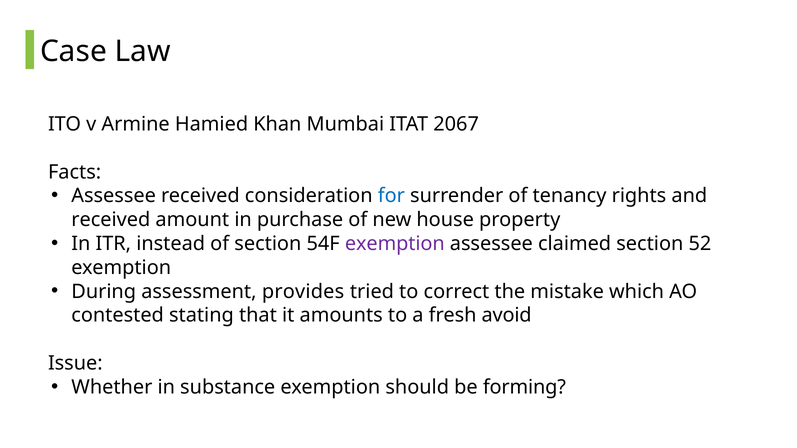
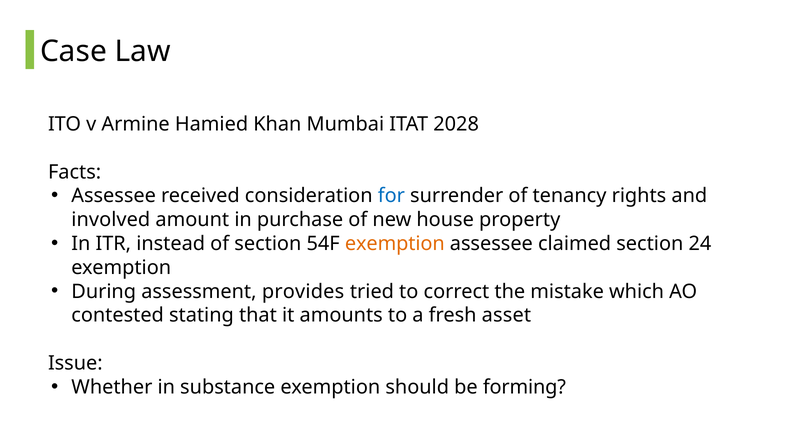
2067: 2067 -> 2028 (456, 124)
received: received -> involved (111, 220)
exemption colour: purple -> orange (395, 244)
52: 52 -> 24 (700, 244)
avoid: avoid -> asset (506, 316)
